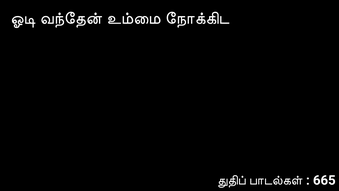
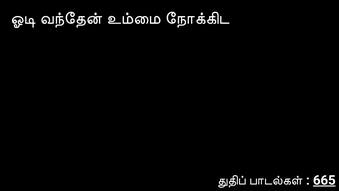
665 underline: none -> present (324, 180)
